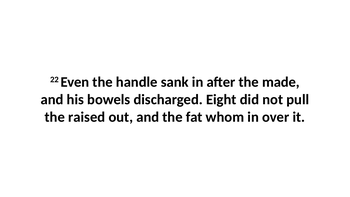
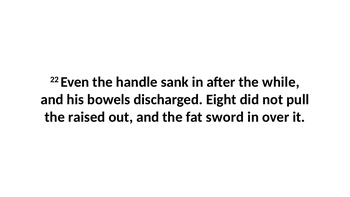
made: made -> while (281, 82)
whom: whom -> sword (225, 117)
